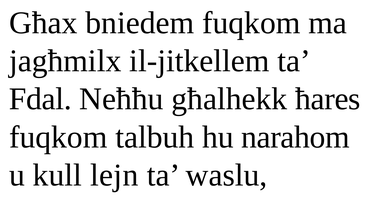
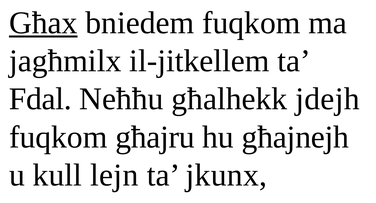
Għax underline: none -> present (43, 23)
ħares: ħares -> jdejh (328, 99)
talbuh: talbuh -> għajru (155, 137)
narahom: narahom -> għajnejh (295, 137)
waslu: waslu -> jkunx (226, 175)
